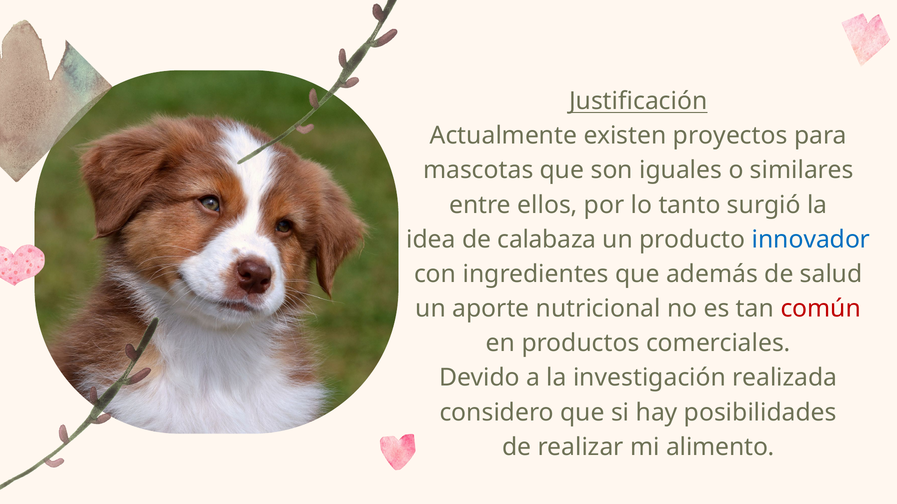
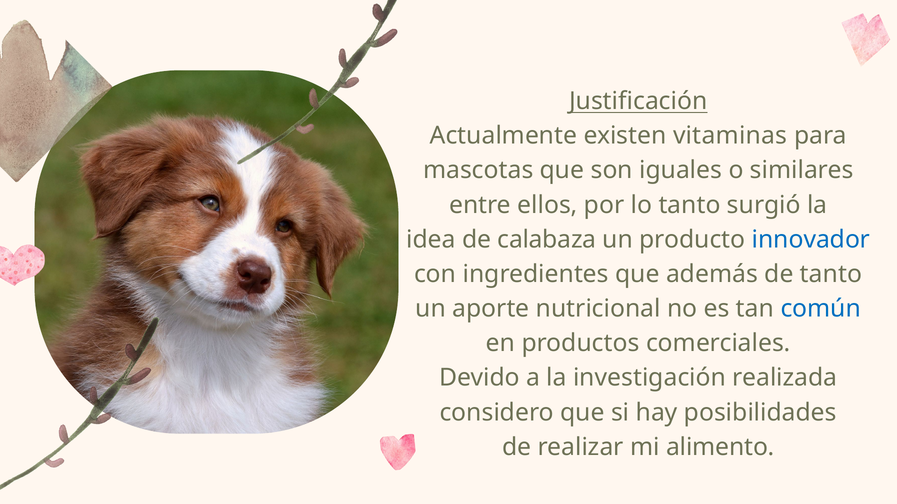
proyectos: proyectos -> vitaminas (730, 136)
de salud: salud -> tanto (831, 274)
común colour: red -> blue (821, 309)
